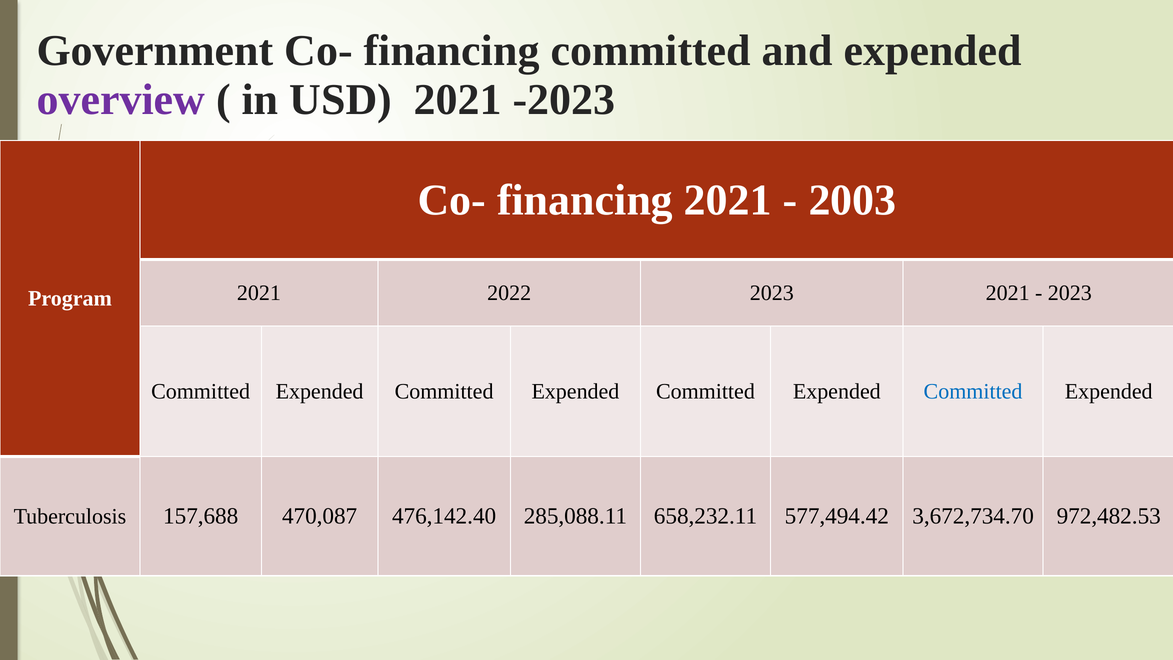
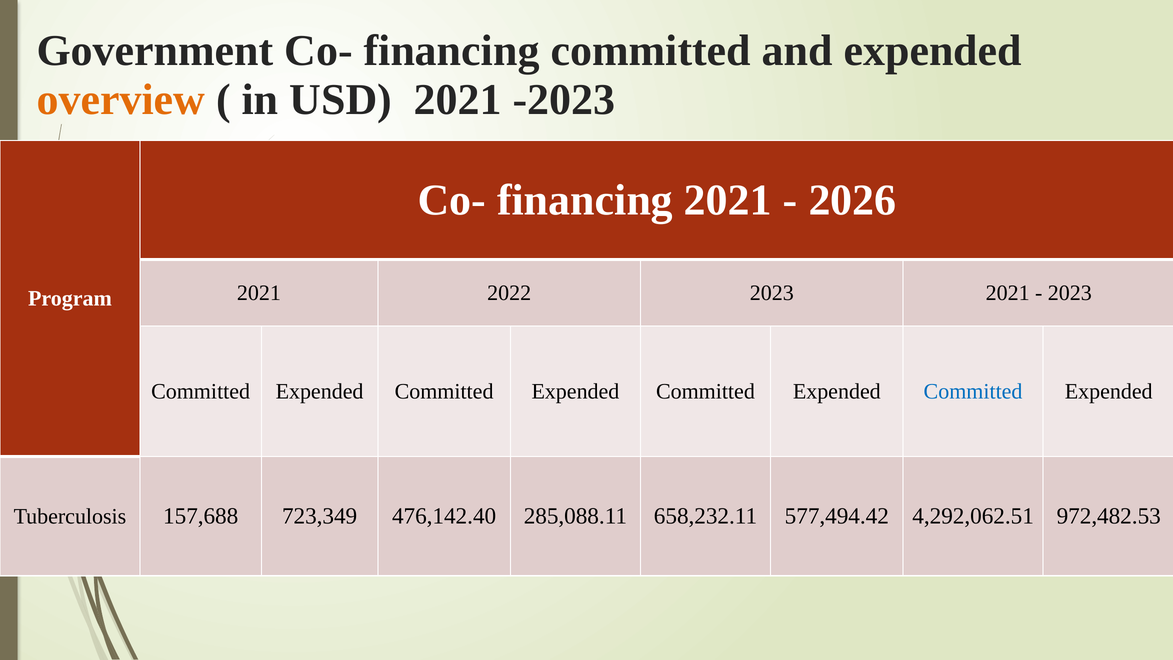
overview colour: purple -> orange (121, 100)
2003: 2003 -> 2026 (852, 200)
470,087: 470,087 -> 723,349 (320, 516)
3,672,734.70: 3,672,734.70 -> 4,292,062.51 (973, 516)
